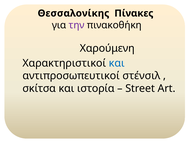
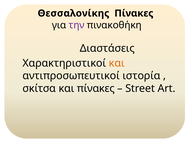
Χαρούμενη: Χαρούμενη -> Διαστάσεις (107, 48)
και colour: blue -> orange (117, 63)
στένσιλ: στένσιλ -> ιστορία (141, 76)
και ιστορία: ιστορία -> πίνακες (96, 89)
